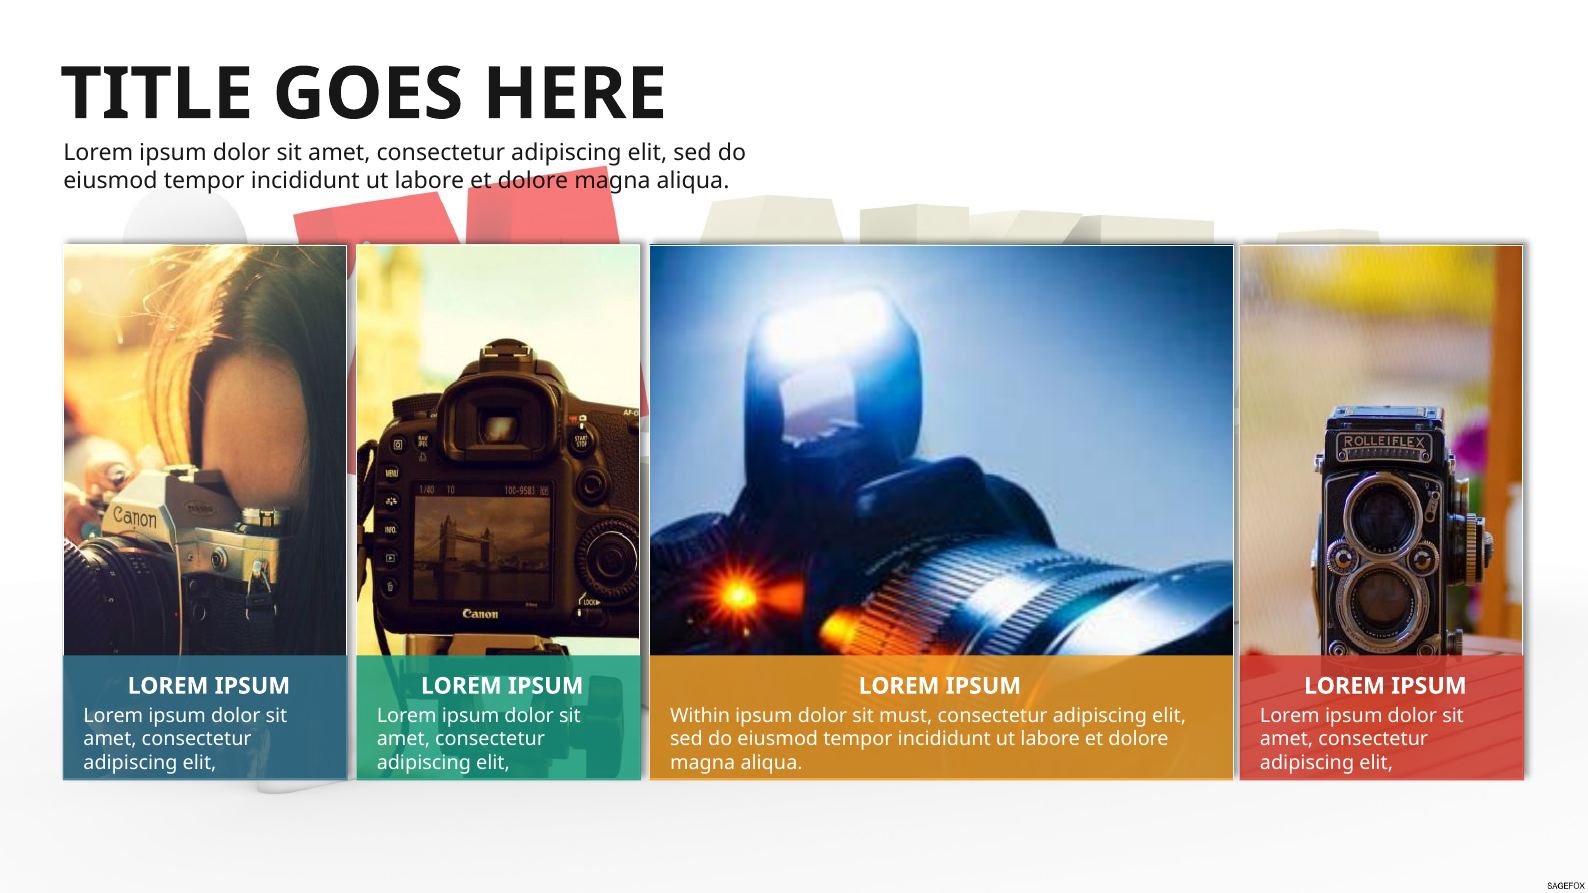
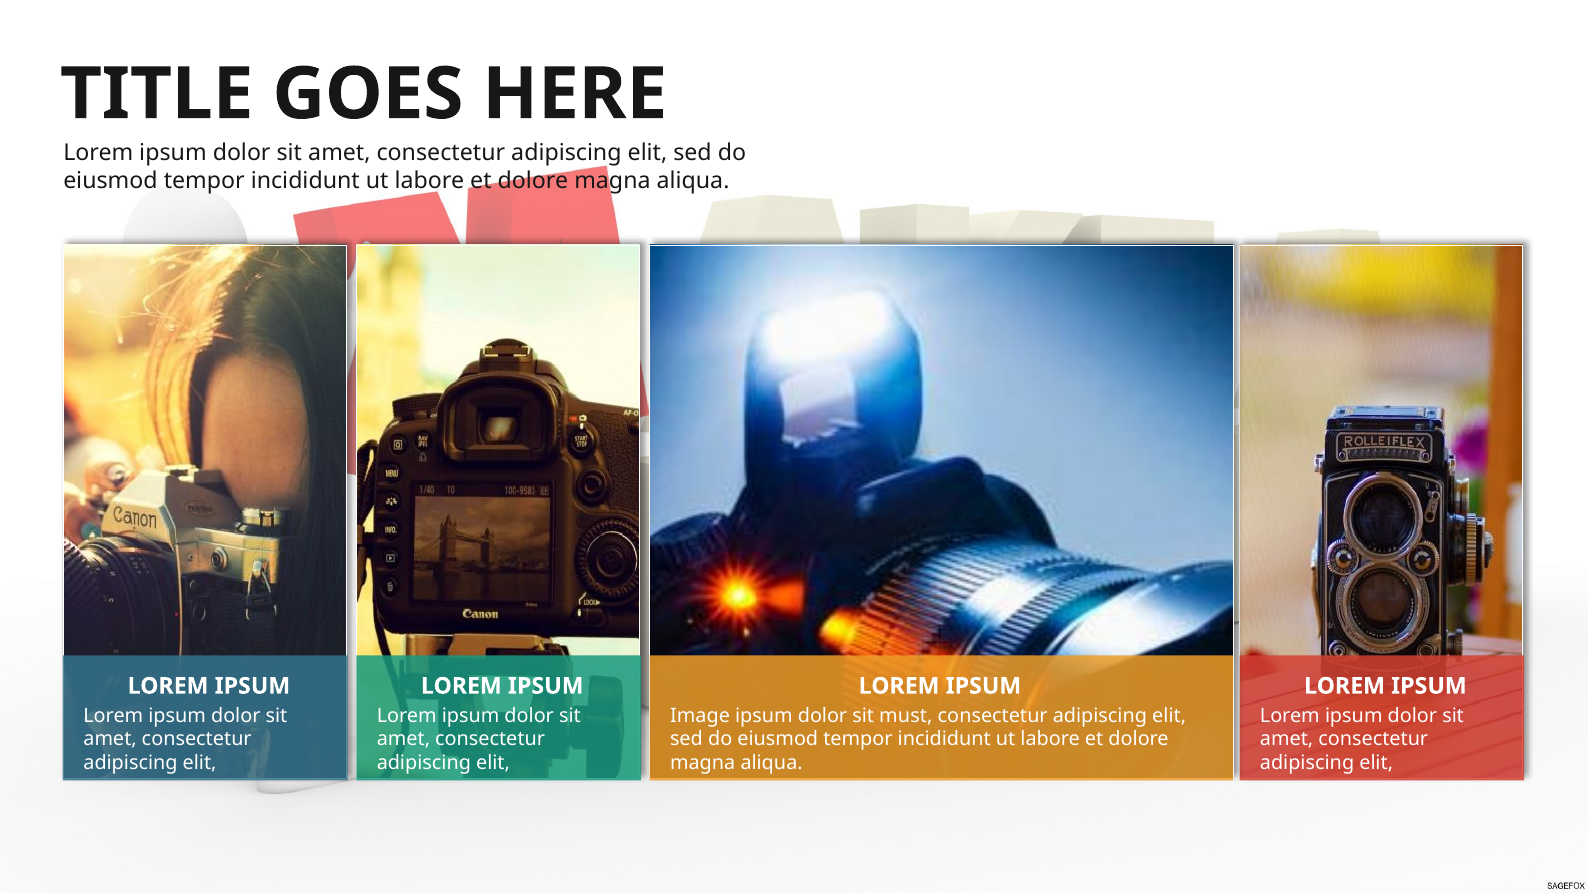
Within: Within -> Image (700, 716)
